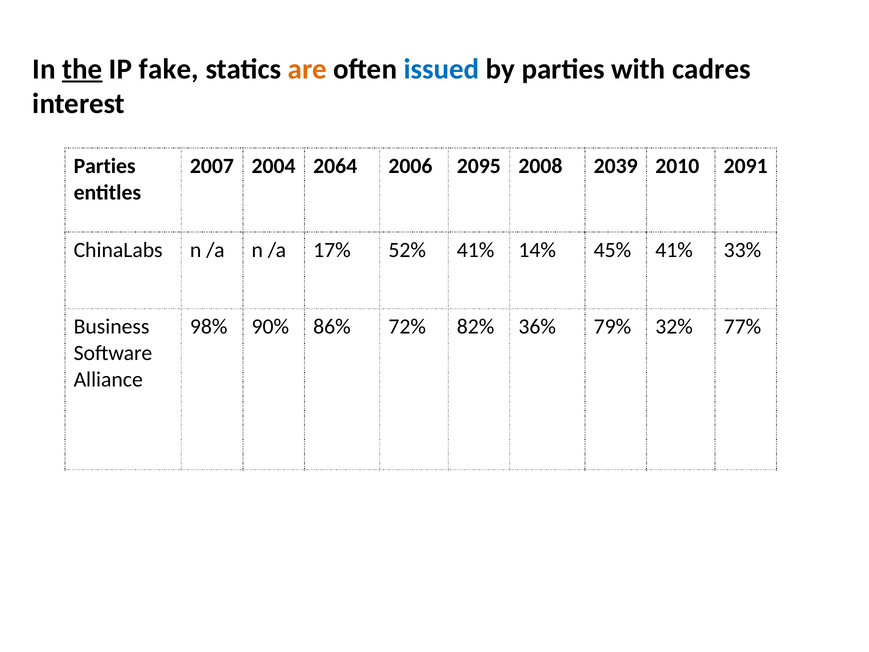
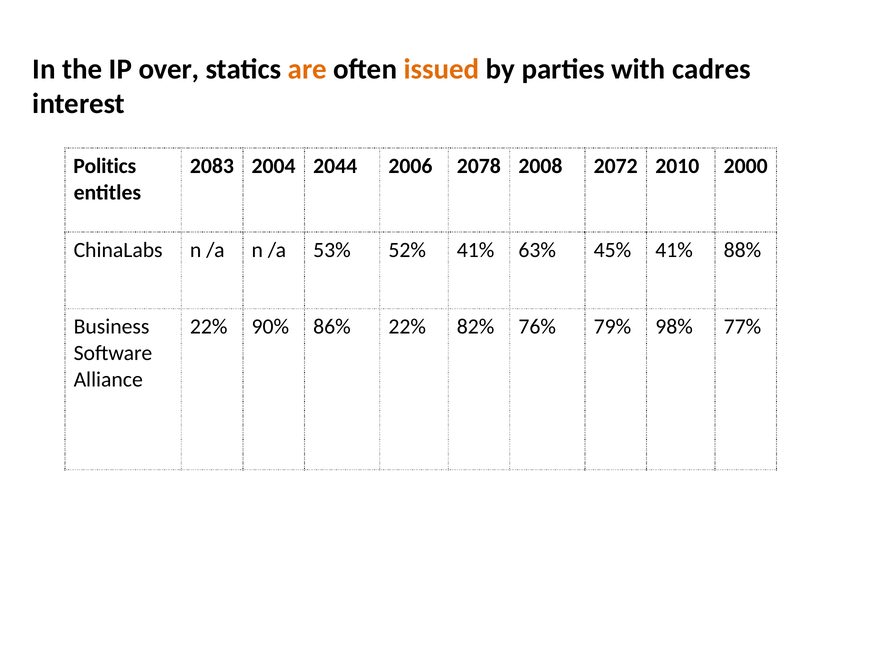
the underline: present -> none (82, 69)
fake: fake -> over (169, 69)
issued colour: blue -> orange (441, 69)
Parties: Parties -> Politics (105, 166)
2007: 2007 -> 2083 (212, 166)
2064: 2064 -> 2044 (335, 166)
2095: 2095 -> 2078 (479, 166)
2039: 2039 -> 2072 (616, 166)
2091: 2091 -> 2000 (746, 166)
17%: 17% -> 53% (332, 250)
14%: 14% -> 63% (537, 250)
33%: 33% -> 88% (742, 250)
98%: 98% -> 22% (209, 327)
86% 72%: 72% -> 22% (407, 327)
36%: 36% -> 76% (537, 327)
32%: 32% -> 98% (674, 327)
